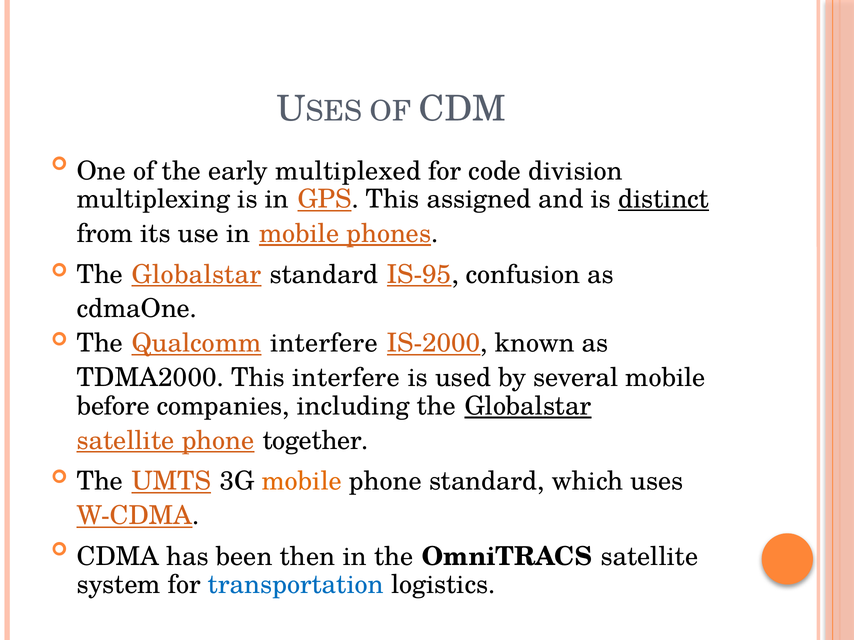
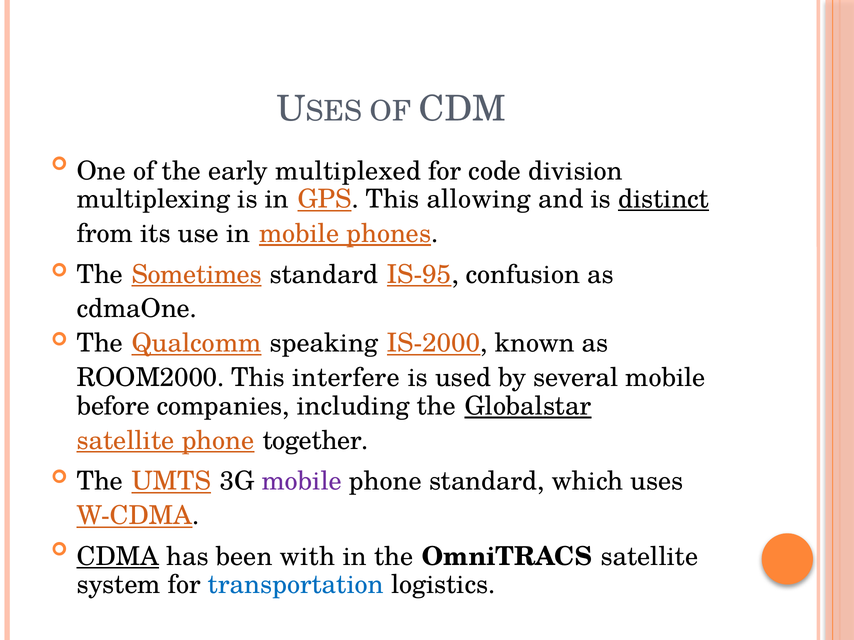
assigned: assigned -> allowing (479, 199)
Globalstar: Globalstar -> Sometimes (197, 275)
Qualcomm interfere: interfere -> speaking (324, 344)
TDMA2000: TDMA2000 -> ROOM2000 (151, 378)
mobile colour: orange -> purple (302, 482)
CDMA underline: none -> present (118, 557)
then: then -> with (307, 557)
